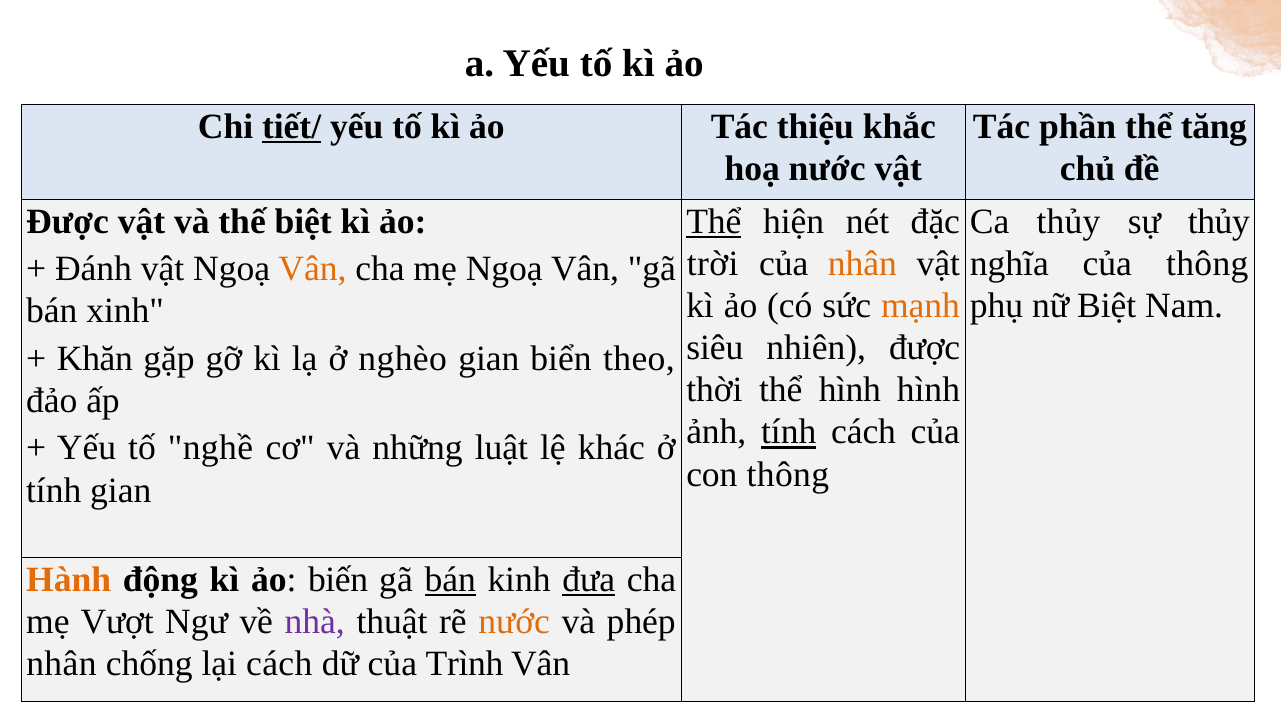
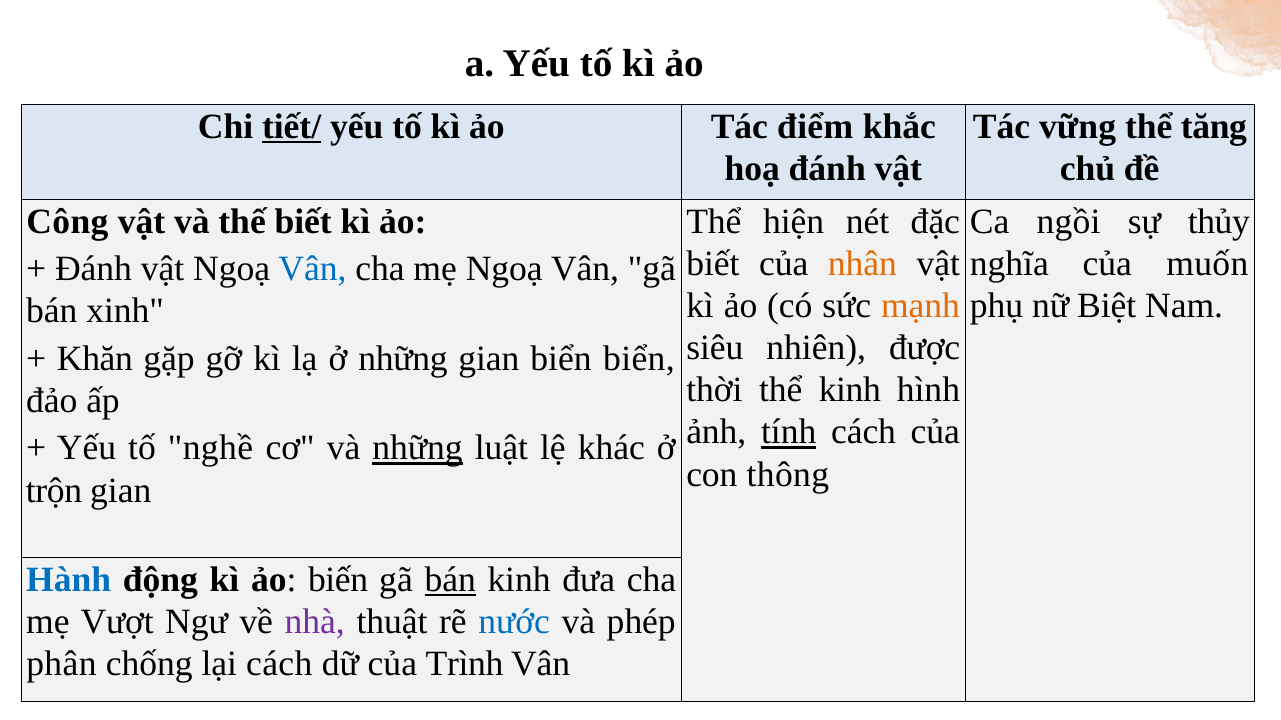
thiệu: thiệu -> điểm (815, 127)
phần: phần -> vững (1078, 127)
hoạ nước: nước -> đánh (827, 169)
Được: Được -> Công (67, 222)
thế biệt: biệt -> biết (303, 222)
Thể underline: present -> none (714, 222)
Ca thủy: thủy -> ngồi (1069, 222)
trời: trời -> biết (713, 264)
của thông: thông -> muốn (1207, 264)
Vân colour: orange -> blue (312, 269)
ở nghèo: nghèo -> những (403, 359)
biển theo: theo -> biển (639, 359)
thể hình: hình -> kinh (850, 390)
những underline: none -> present (418, 449)
tính: tính -> trộn (54, 491)
Hành colour: orange -> blue (69, 580)
đưa underline: present -> none (589, 580)
nước colour: orange -> blue (514, 622)
nhân: nhân -> phân (61, 665)
